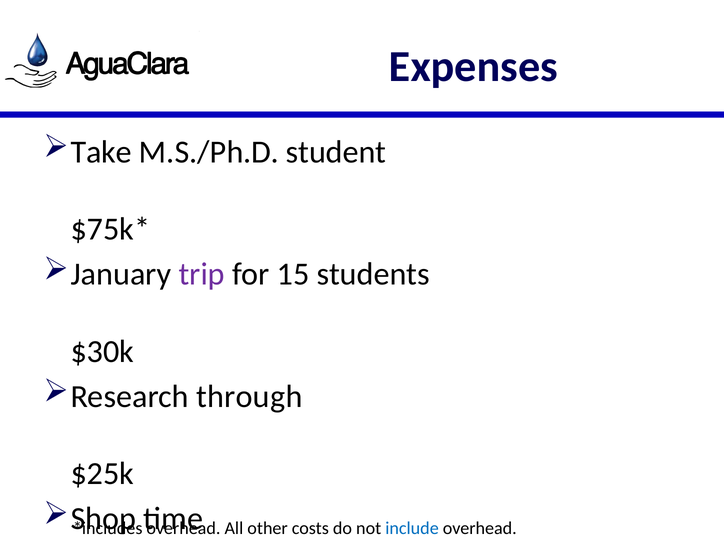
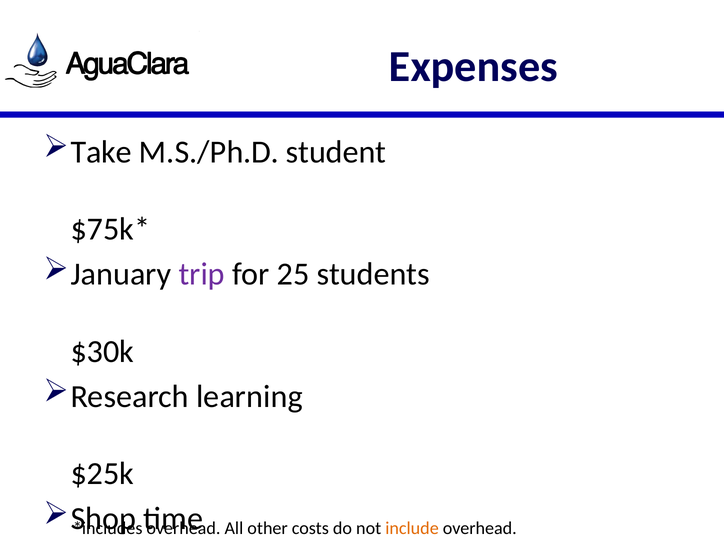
15: 15 -> 25 (293, 274)
through: through -> learning (249, 397)
include colour: blue -> orange (412, 529)
